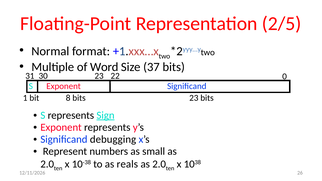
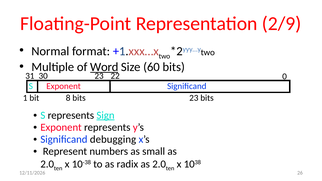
2/5: 2/5 -> 2/9 (282, 24)
Word underline: none -> present (104, 67)
37: 37 -> 60 (151, 67)
reals: reals -> radix (127, 164)
